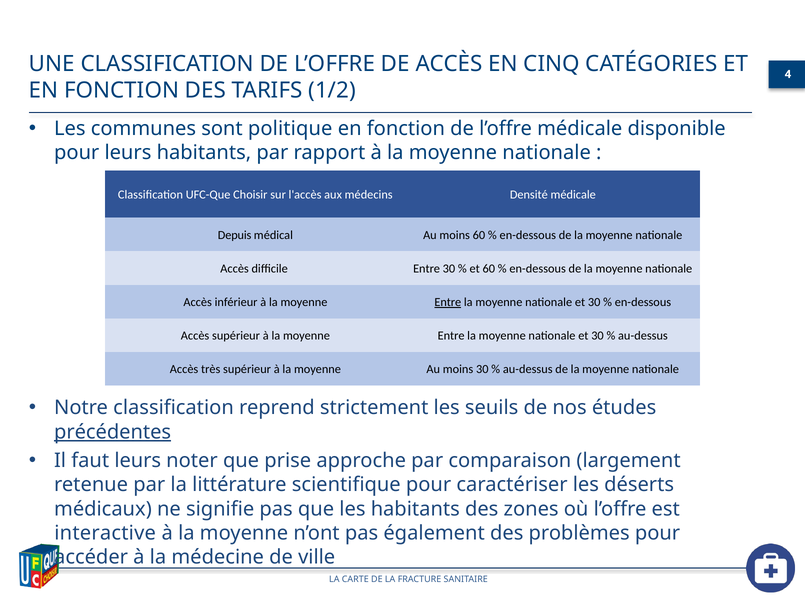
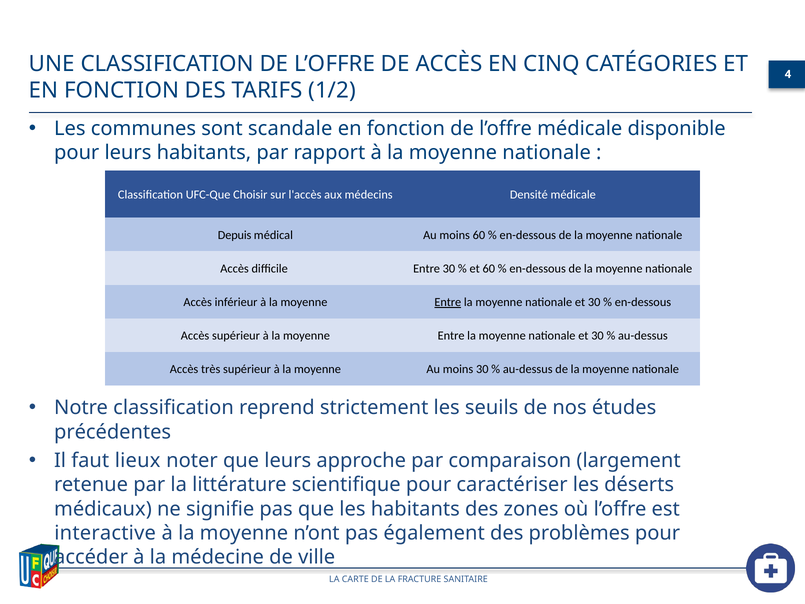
politique: politique -> scandale (290, 129)
précédentes underline: present -> none (113, 432)
faut leurs: leurs -> lieux (138, 460)
que prise: prise -> leurs (288, 460)
